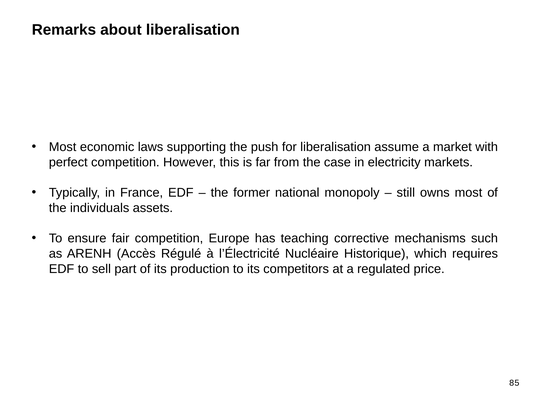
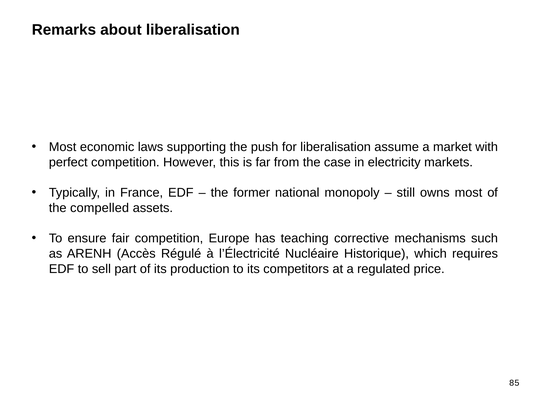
individuals: individuals -> compelled (100, 208)
